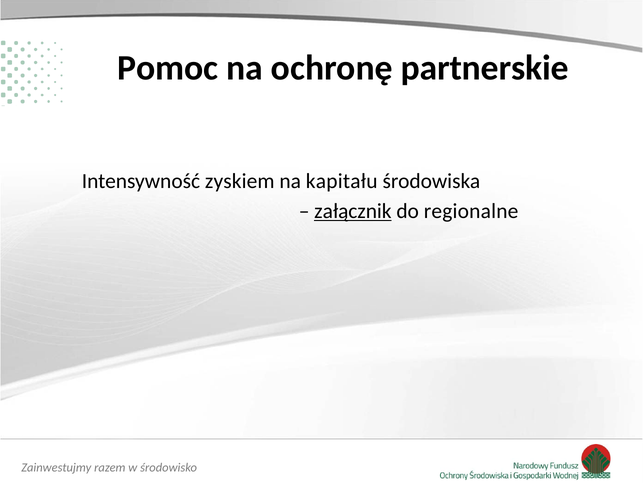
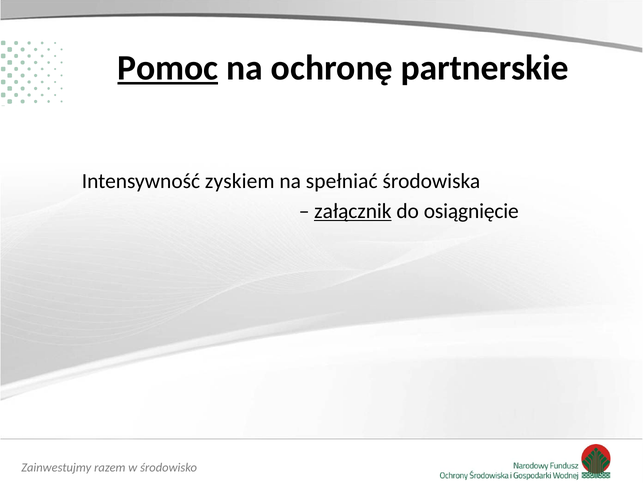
Pomoc underline: none -> present (168, 68)
kapitału: kapitału -> spełniać (342, 181)
regionalne: regionalne -> osiągnięcie (471, 211)
